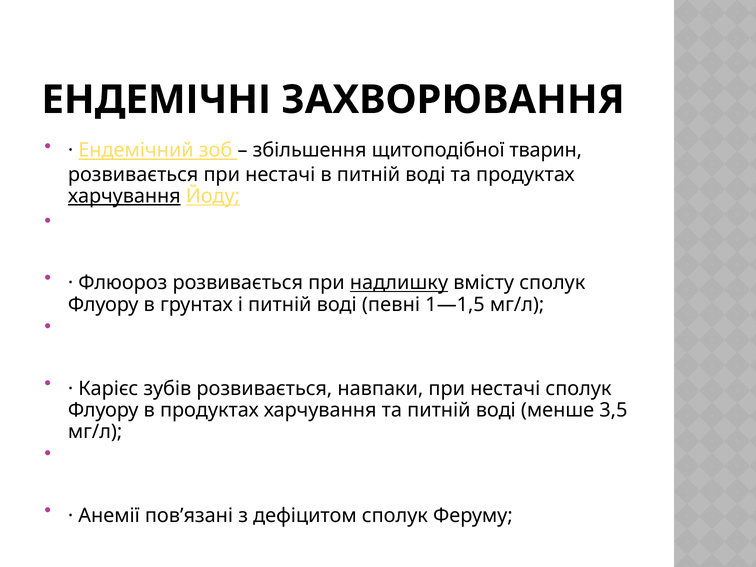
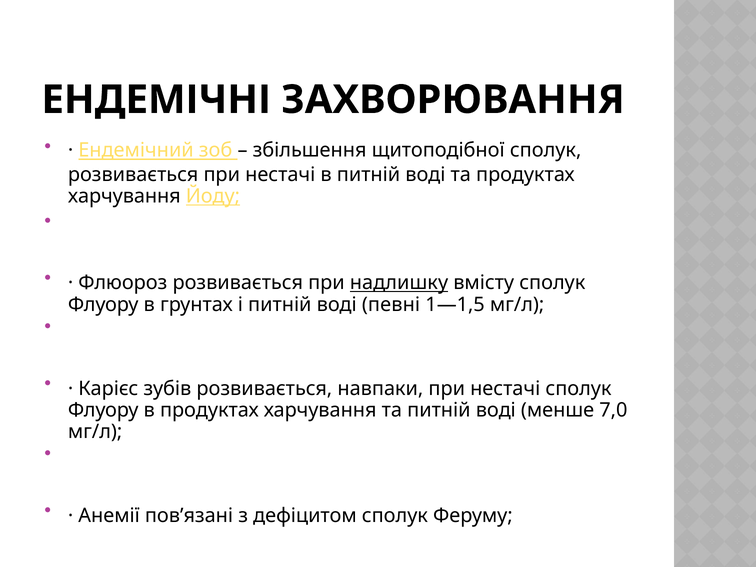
щитоподібної тварин: тварин -> сполук (546, 150)
харчування underline: present -> none (124, 196)
3,5: 3,5 -> 7,0 (613, 410)
